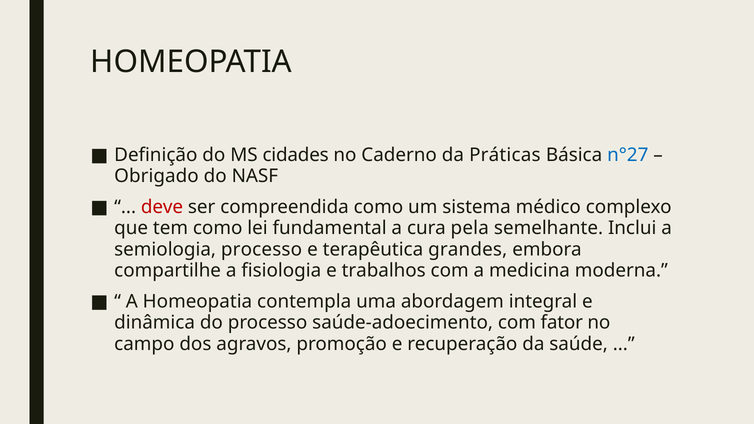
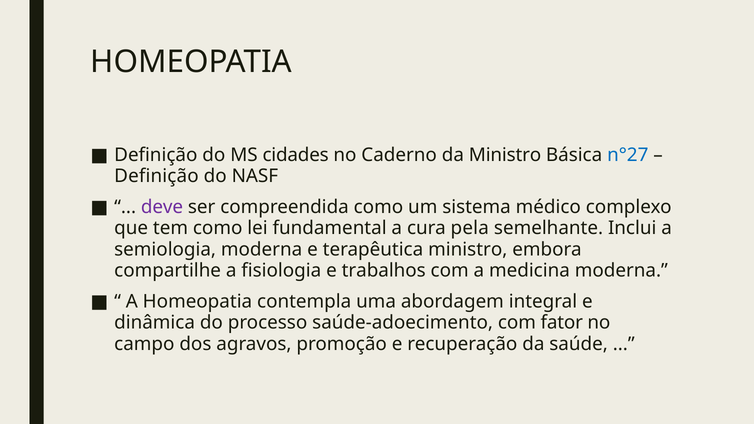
da Práticas: Práticas -> Ministro (505, 155)
Obrigado: Obrigado -> Definição (156, 176)
deve colour: red -> purple (162, 207)
semiologia processo: processo -> moderna (262, 249)
terapêutica grandes: grandes -> ministro (468, 249)
